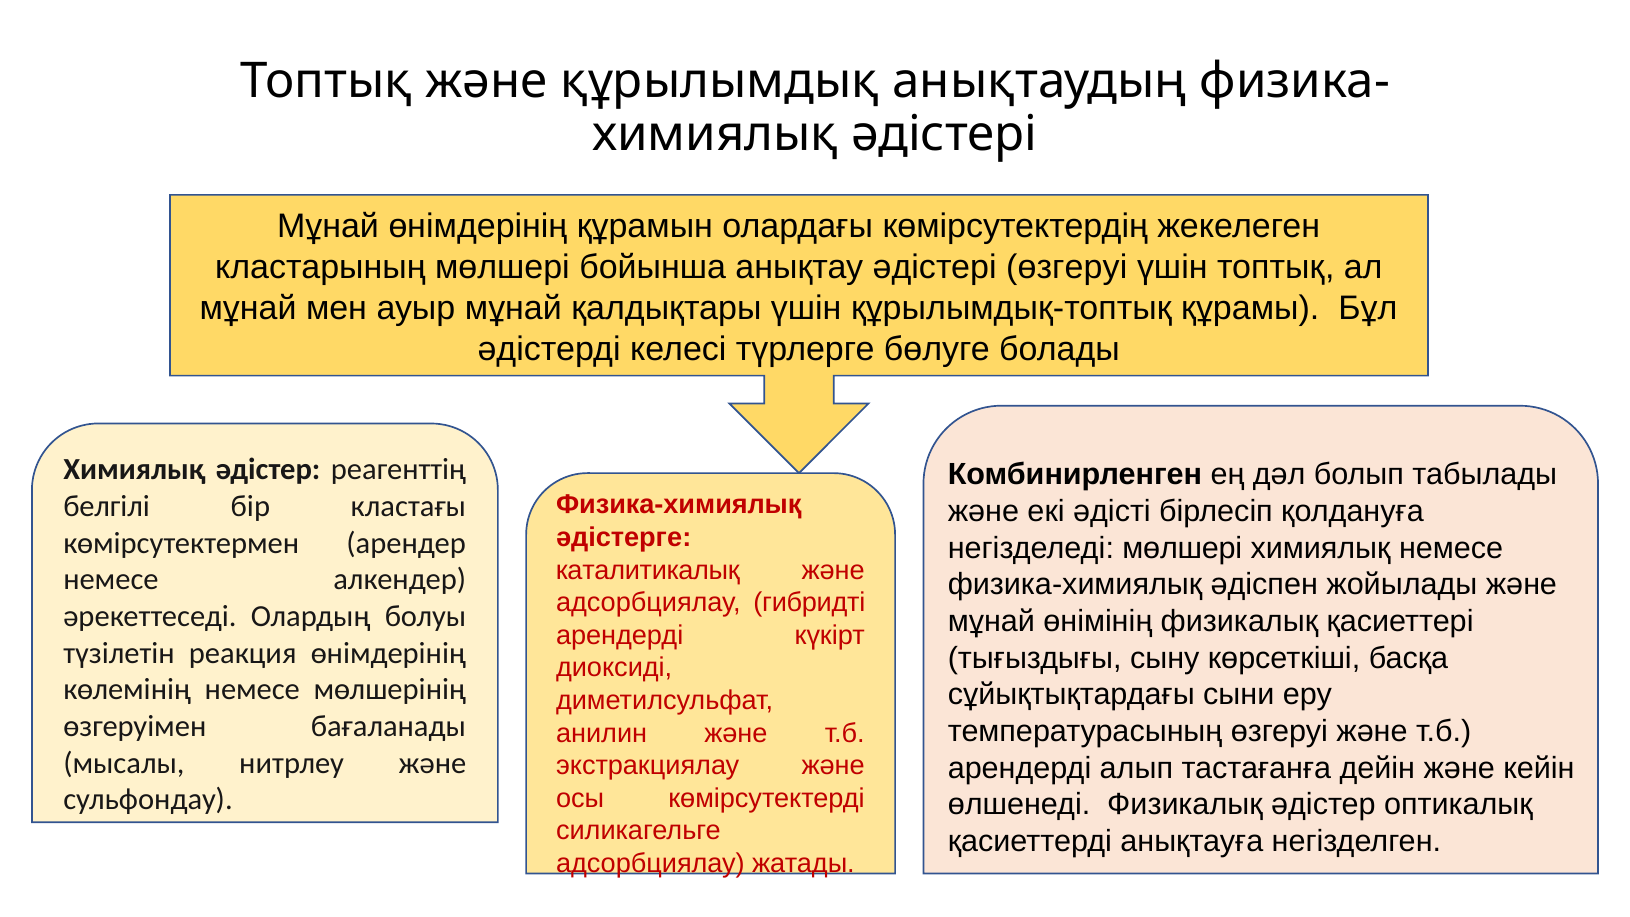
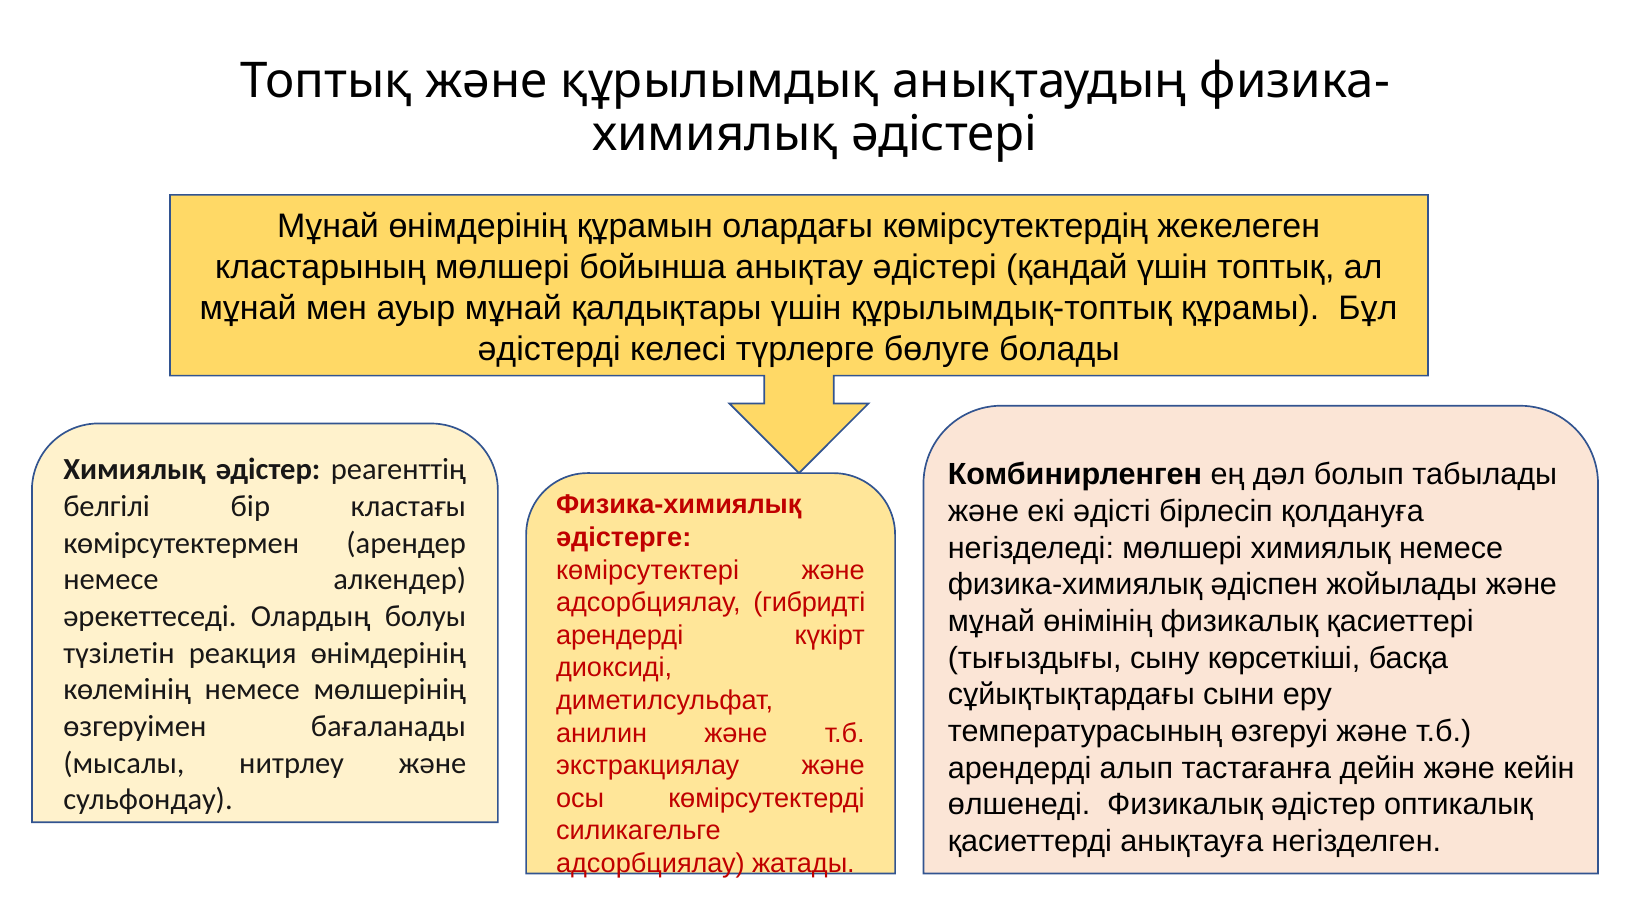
әдістері өзгеруі: өзгеруі -> қандай (1067, 267)
каталитикалық: каталитикалық -> көмірсутектері (648, 570)
